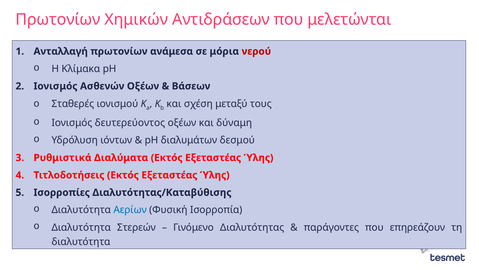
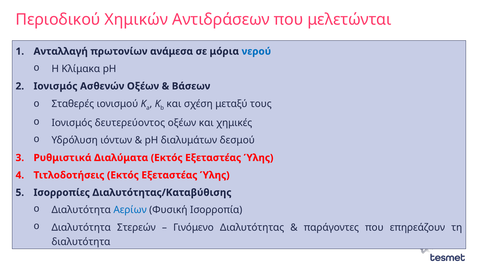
Πρωτονίων: Πρωτονίων -> Περιοδικού (58, 20)
νερού colour: red -> blue (256, 51)
δύναμη: δύναμη -> χημικές (234, 123)
